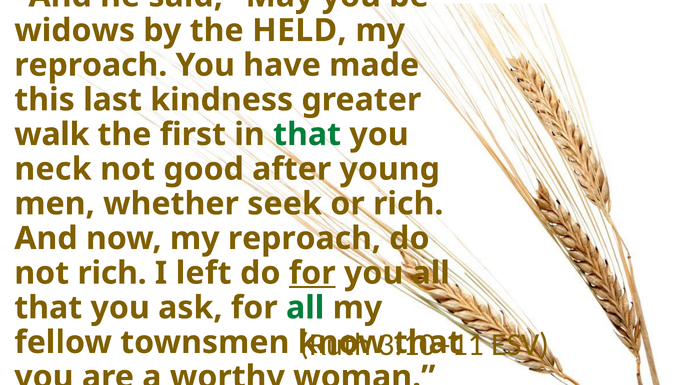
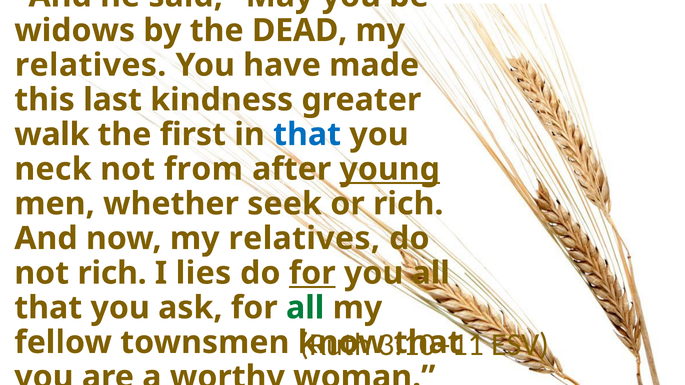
HELD: HELD -> DEAD (300, 30)
reproach: reproach -> relatives (91, 65)
that colour: green -> blue (307, 135)
good: good -> from (203, 169)
young underline: none -> present (390, 169)
now my reproach: reproach -> relatives (304, 239)
left: left -> lies (203, 273)
